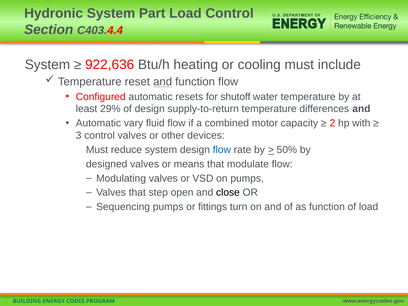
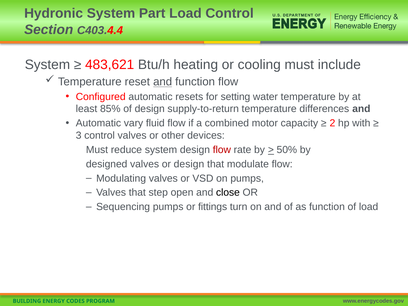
922,636: 922,636 -> 483,621 (110, 65)
shutoff: shutoff -> setting (235, 97)
29%: 29% -> 85% (110, 109)
flow colour: blue -> red (222, 150)
or means: means -> design (189, 164)
